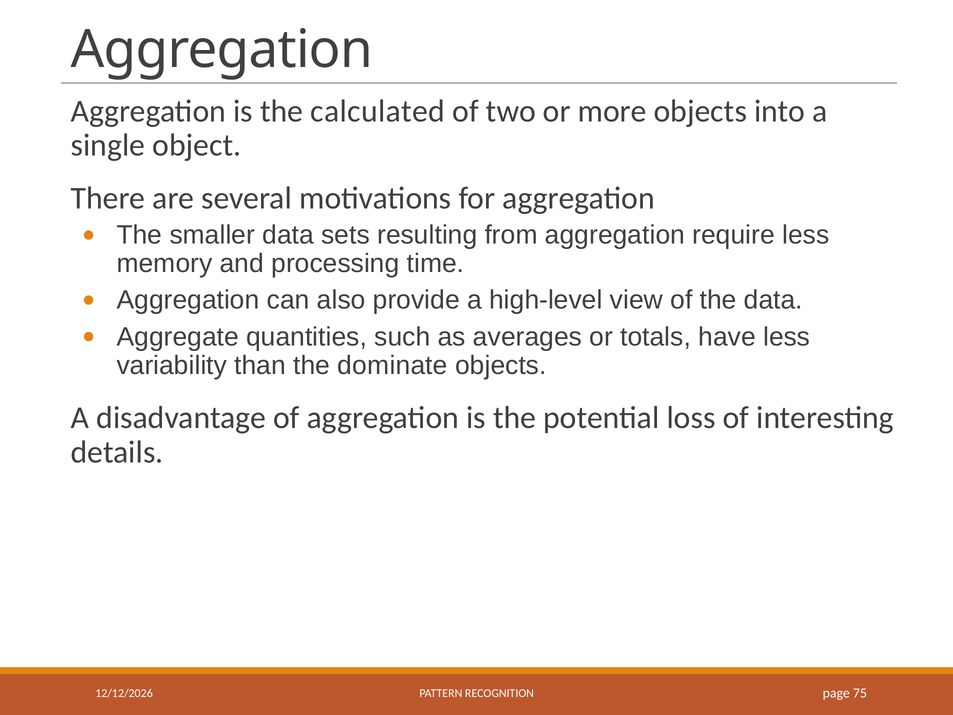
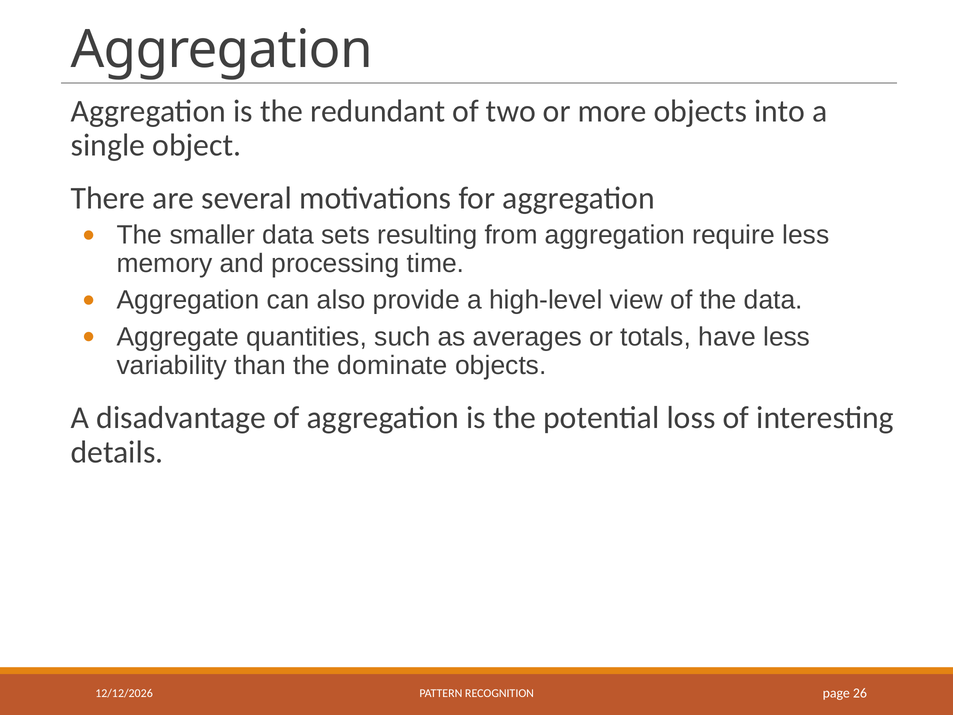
calculated: calculated -> redundant (378, 111)
75: 75 -> 26 (860, 693)
